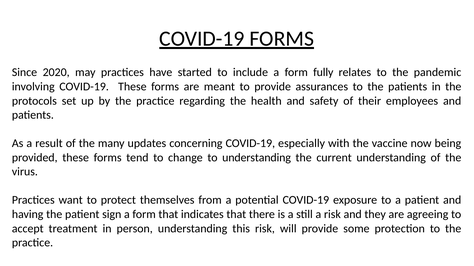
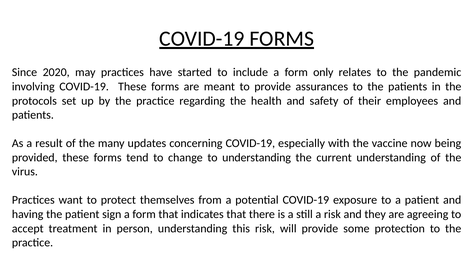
fully: fully -> only (323, 73)
